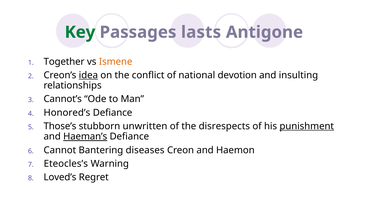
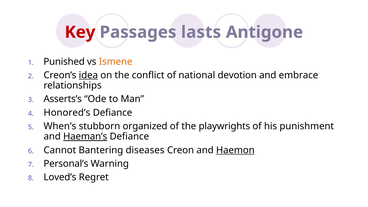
Key colour: green -> red (80, 32)
Together: Together -> Punished (64, 62)
insulting: insulting -> embrace (298, 75)
Cannot’s: Cannot’s -> Asserts’s (63, 99)
Those’s: Those’s -> When’s (60, 126)
unwritten: unwritten -> organized (145, 126)
disrespects: disrespects -> playwrights (224, 126)
punishment underline: present -> none (307, 126)
Haemon underline: none -> present (235, 150)
Eteocles’s: Eteocles’s -> Personal’s (66, 164)
